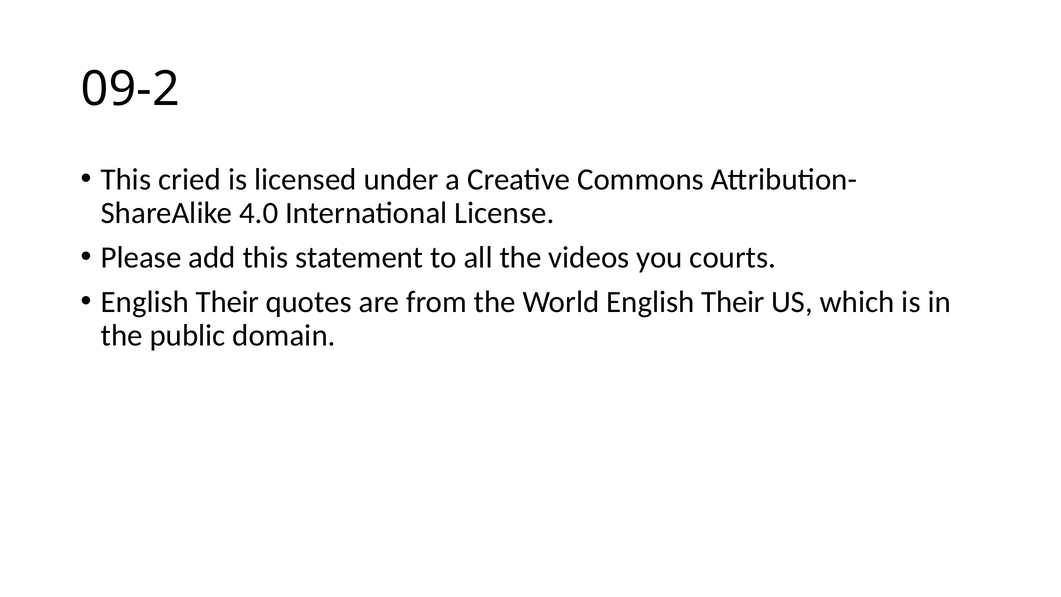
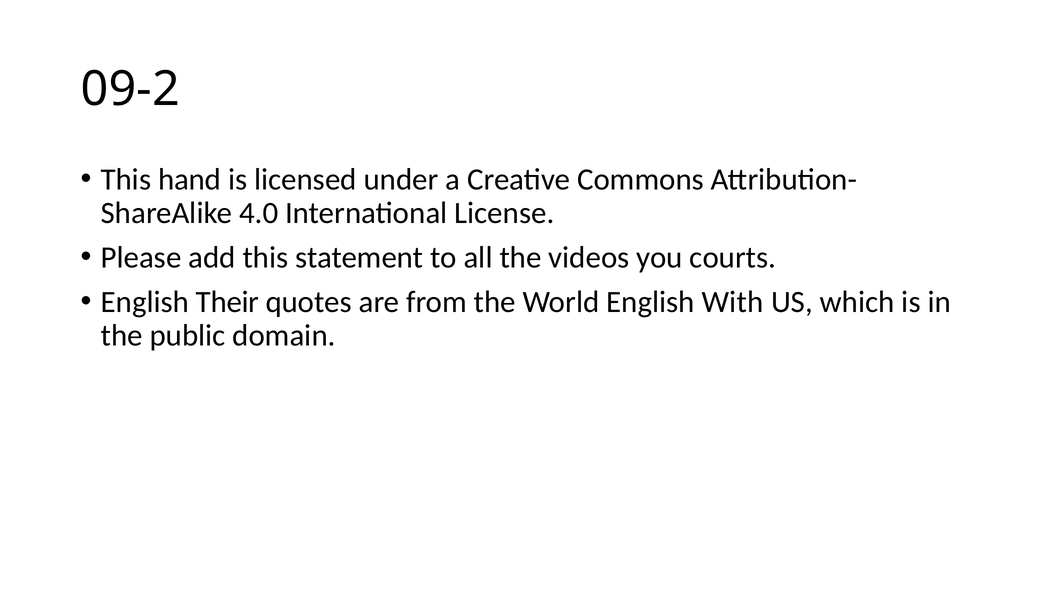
cried: cried -> hand (190, 179)
World English Their: Their -> With (733, 302)
